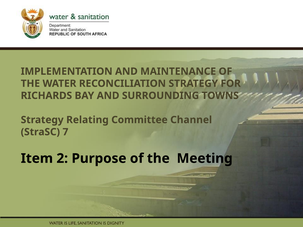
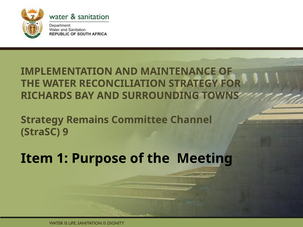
Relating: Relating -> Remains (88, 120)
7: 7 -> 9 (65, 132)
2: 2 -> 1 (62, 159)
